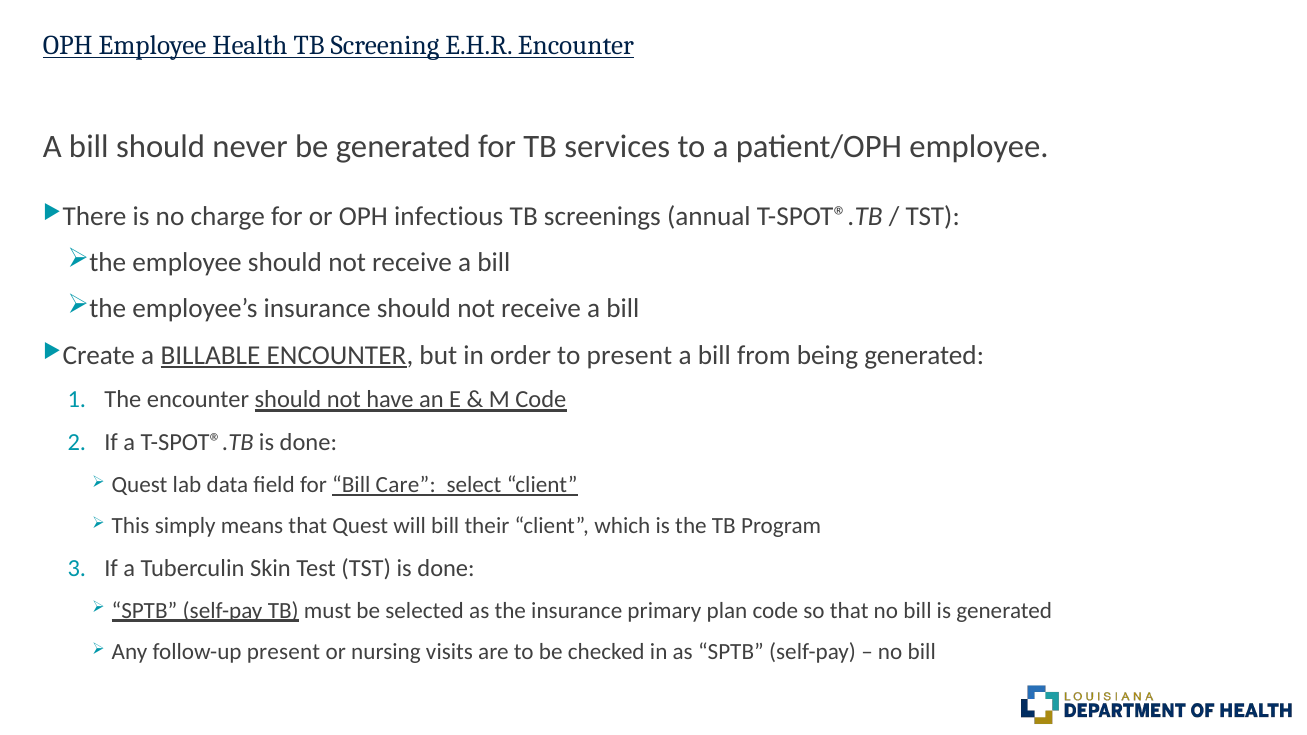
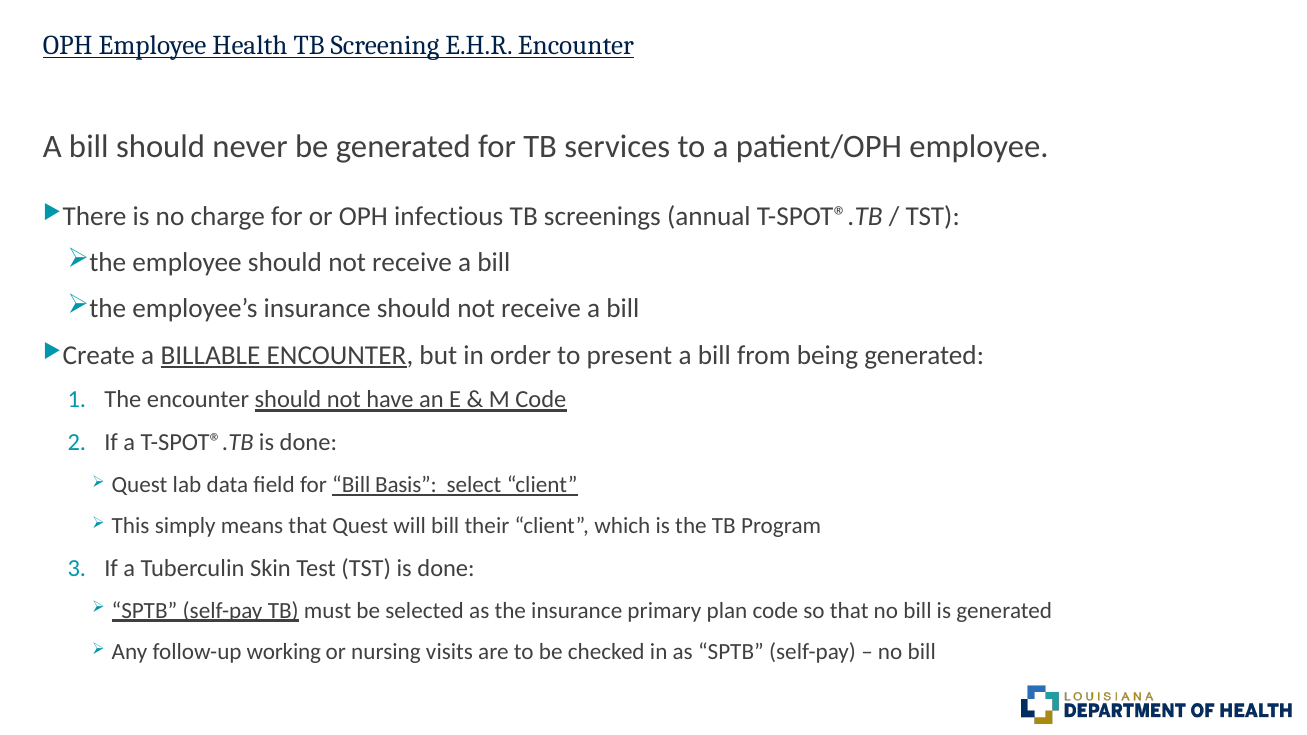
Care: Care -> Basis (406, 485)
follow-up present: present -> working (284, 652)
